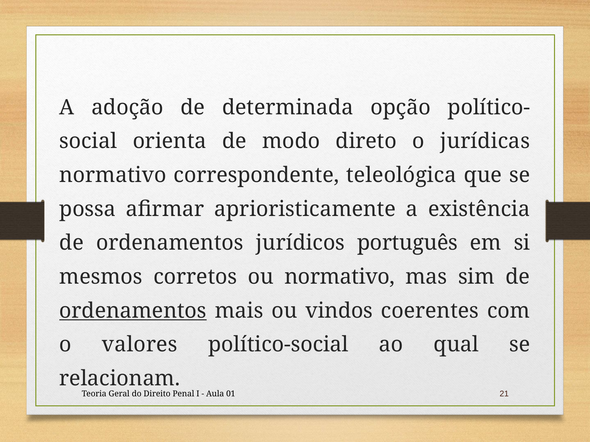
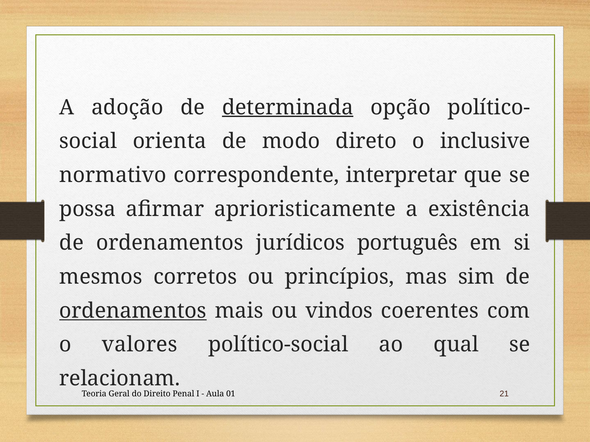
determinada underline: none -> present (288, 107)
jurídicas: jurídicas -> inclusive (485, 141)
teleológica: teleológica -> interpretar (402, 175)
ou normativo: normativo -> princípios (339, 277)
